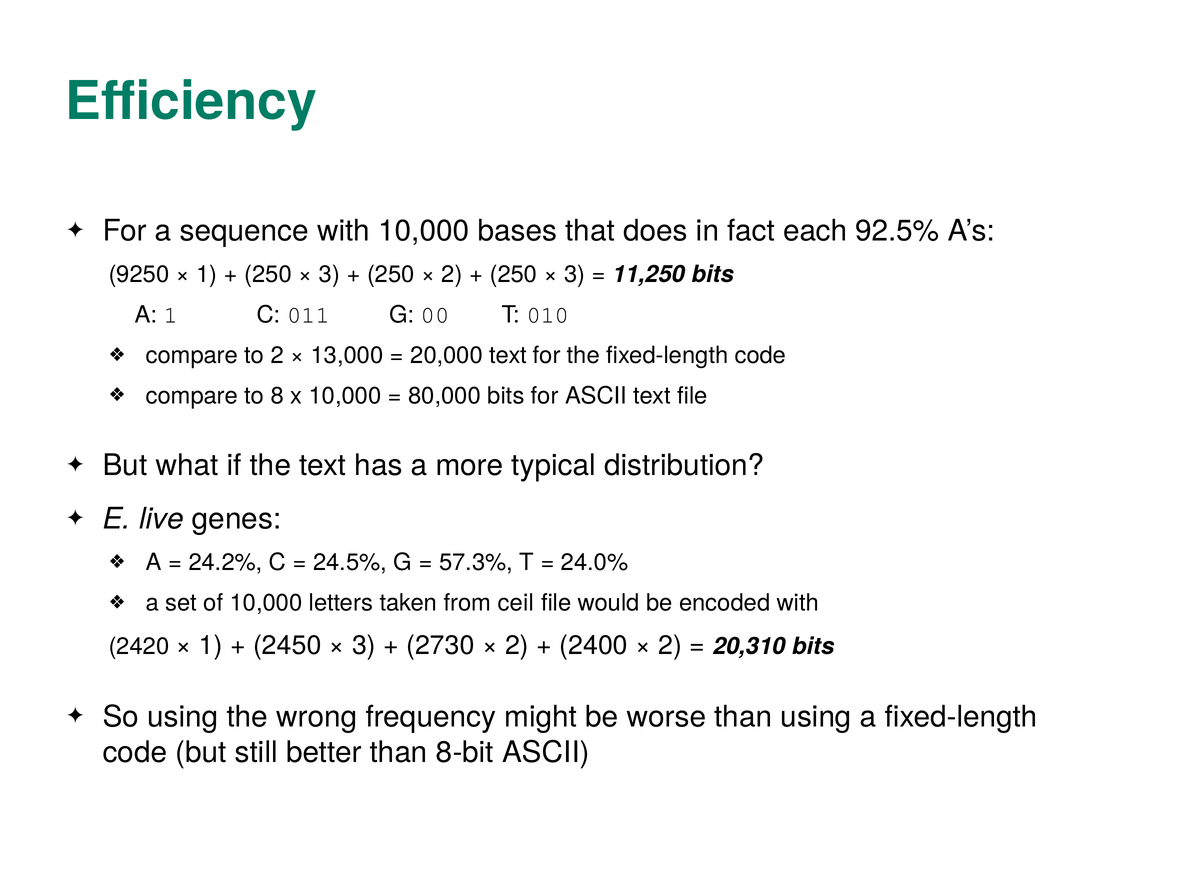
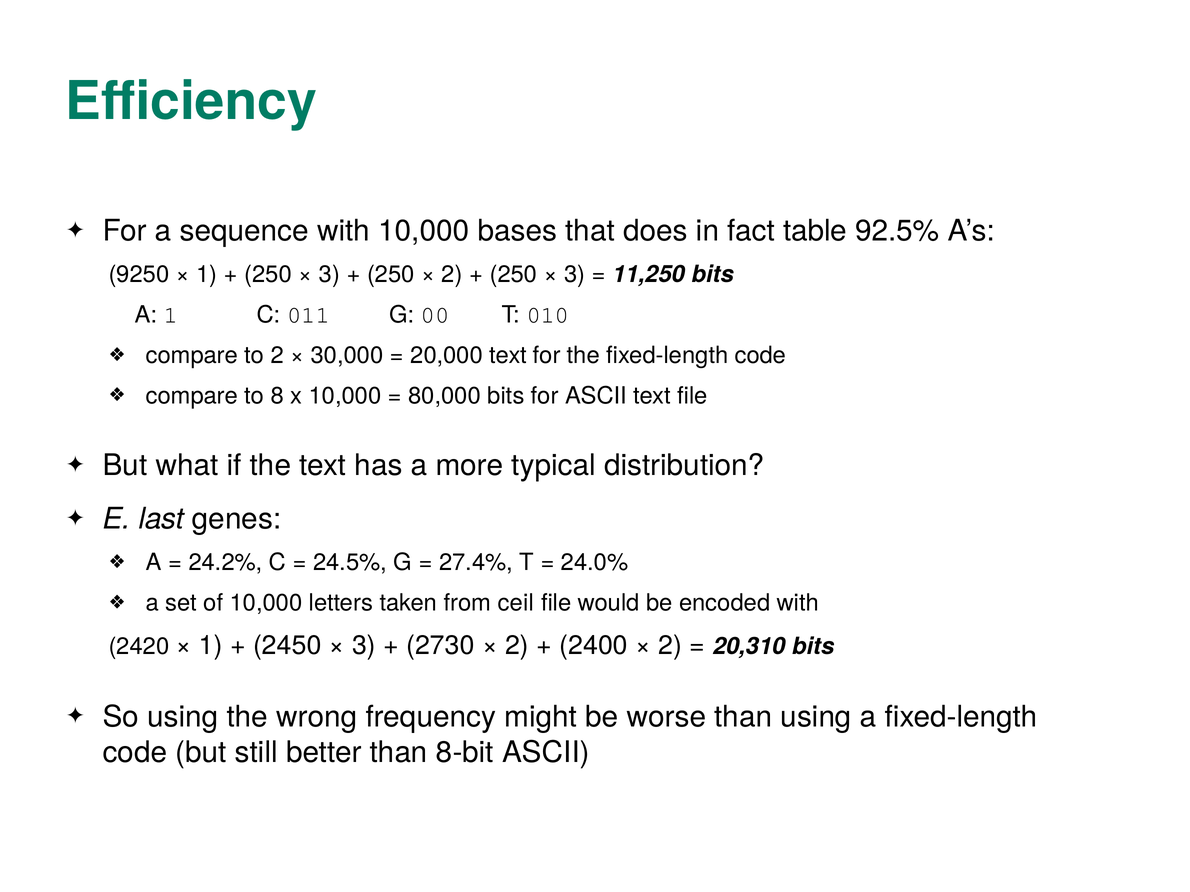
each: each -> table (815, 231)
13,000: 13,000 -> 30,000 (347, 356)
live: live -> last (161, 519)
57.3%: 57.3% -> 27.4% (476, 563)
